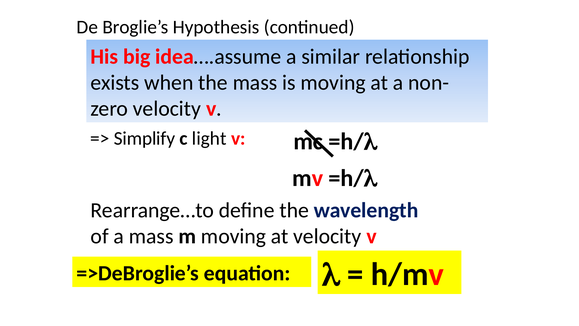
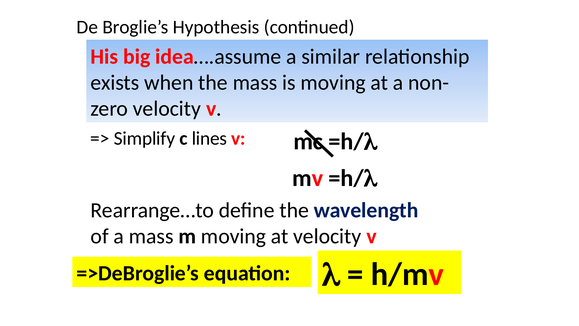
light: light -> lines (209, 138)
